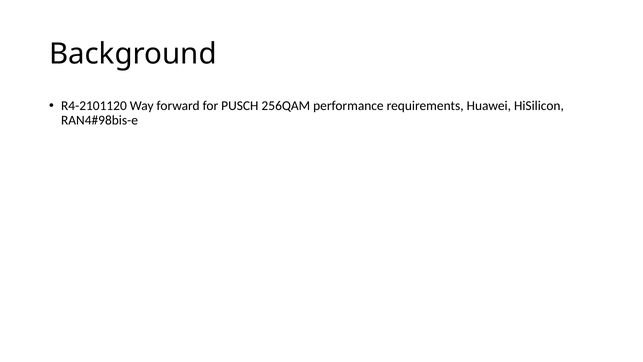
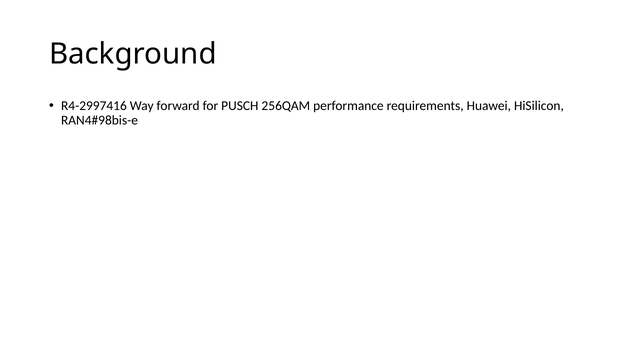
R4-2101120: R4-2101120 -> R4-2997416 (94, 106)
